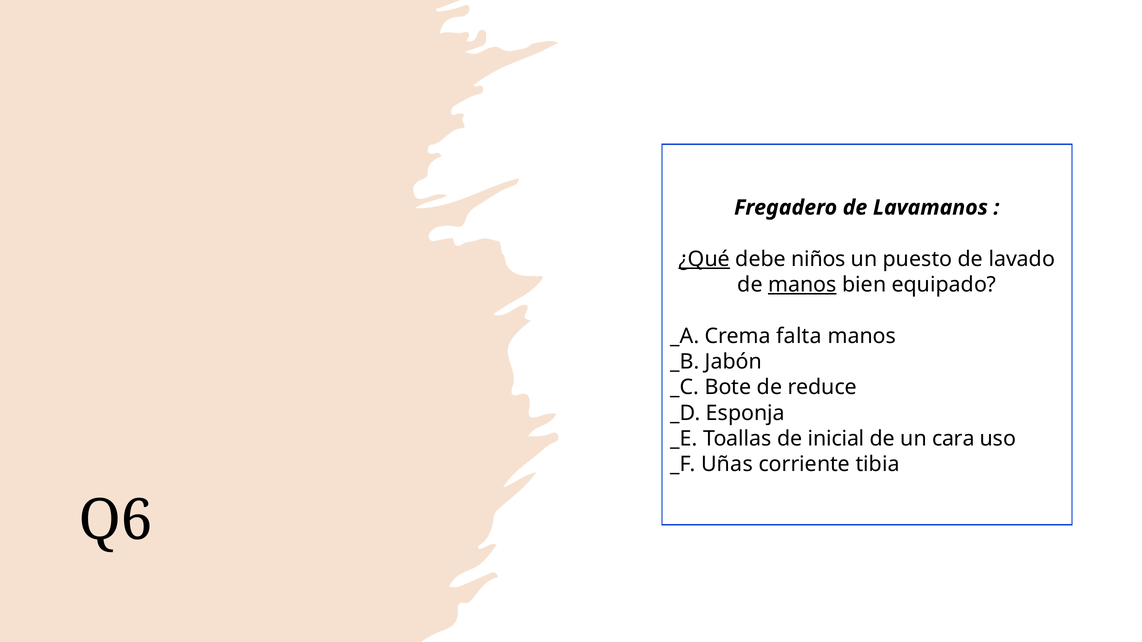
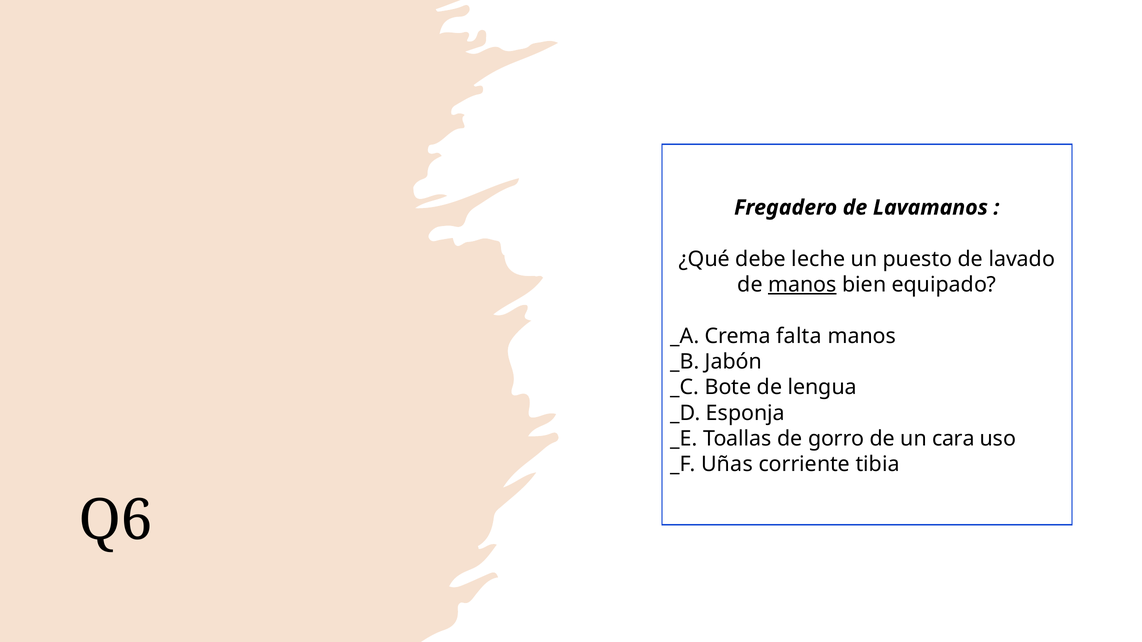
¿Qué underline: present -> none (704, 259)
niños: niños -> leche (818, 259)
reduce: reduce -> lengua (822, 388)
inicial: inicial -> gorro (836, 439)
